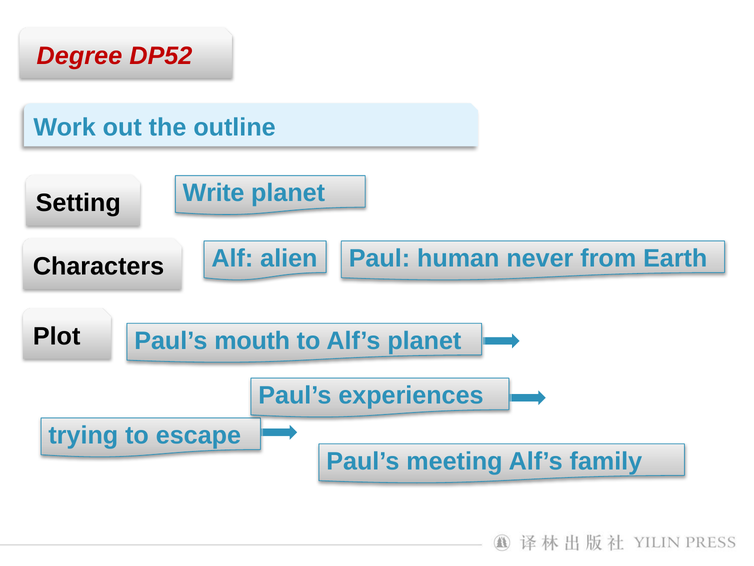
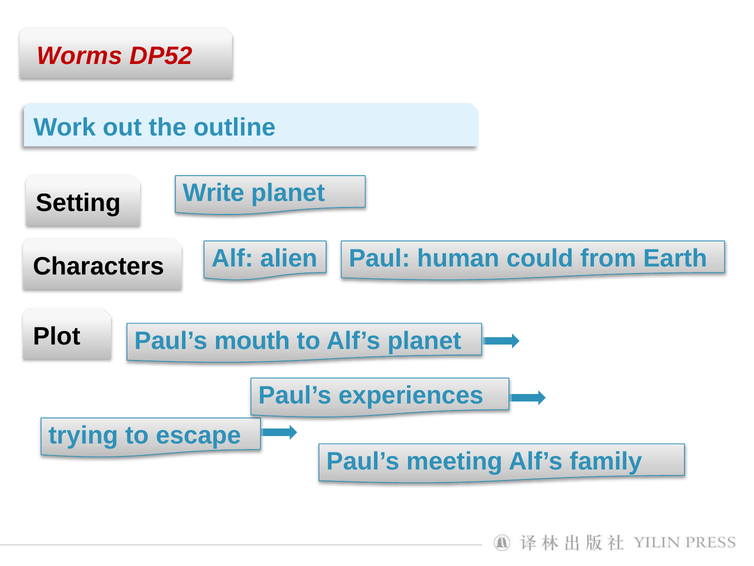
Degree: Degree -> Worms (79, 56)
never: never -> could (540, 258)
